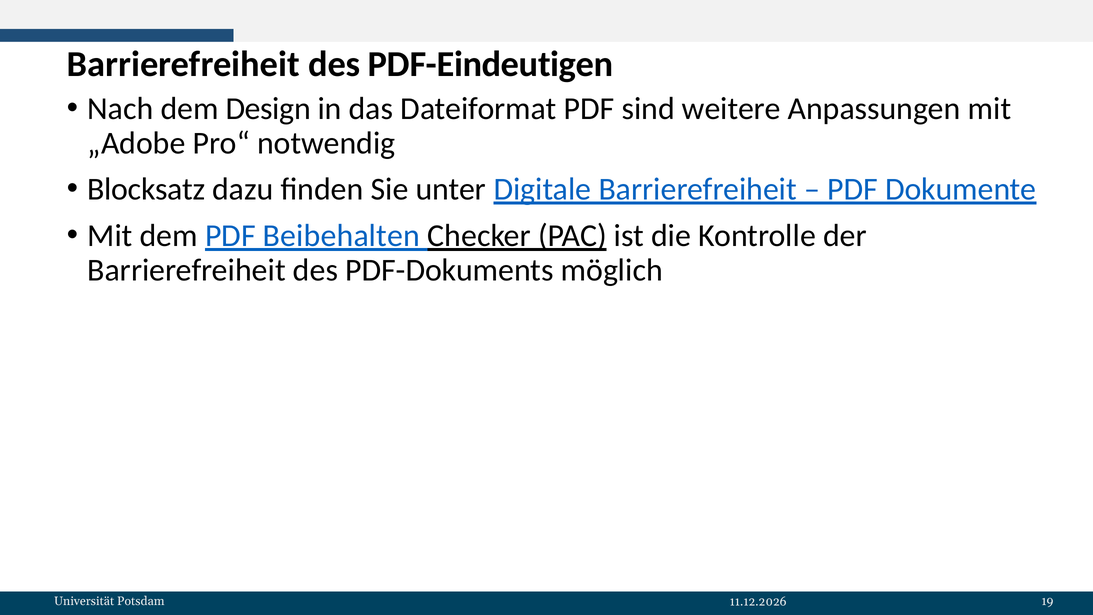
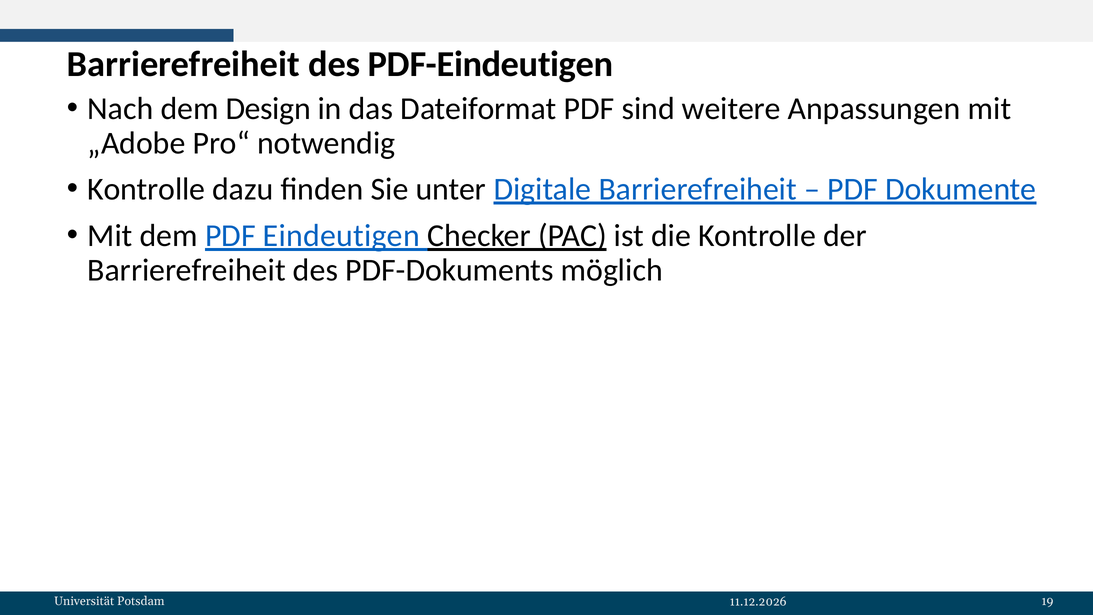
Blocksatz: Blocksatz -> Kontrolle (146, 189)
Beibehalten: Beibehalten -> Eindeutigen (341, 236)
